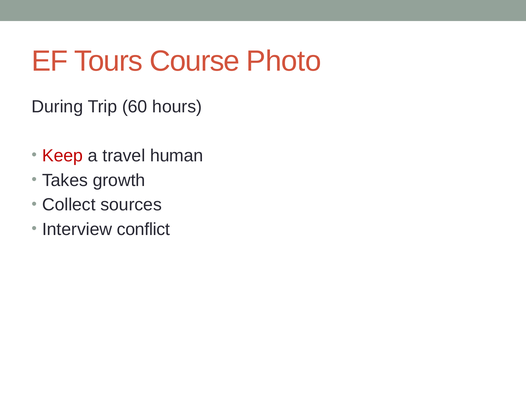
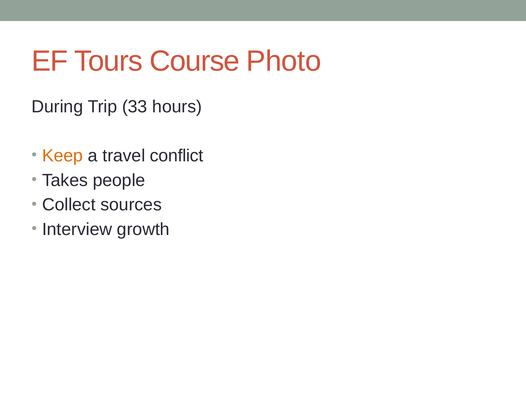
60: 60 -> 33 (135, 106)
Keep colour: red -> orange (63, 156)
human: human -> conflict (177, 156)
growth: growth -> people (119, 180)
conflict: conflict -> growth (143, 229)
